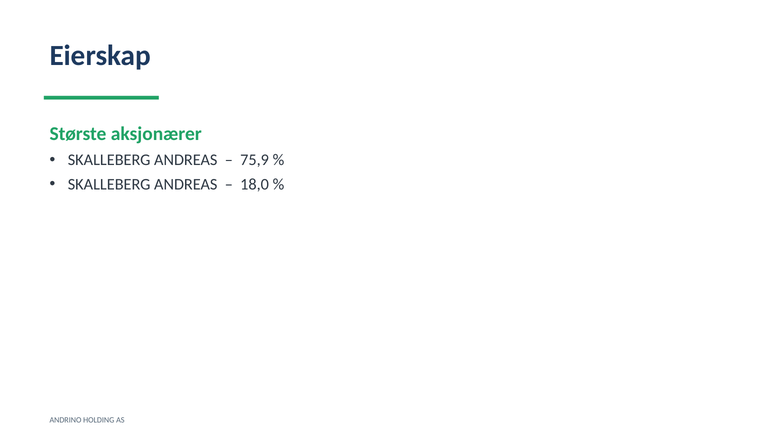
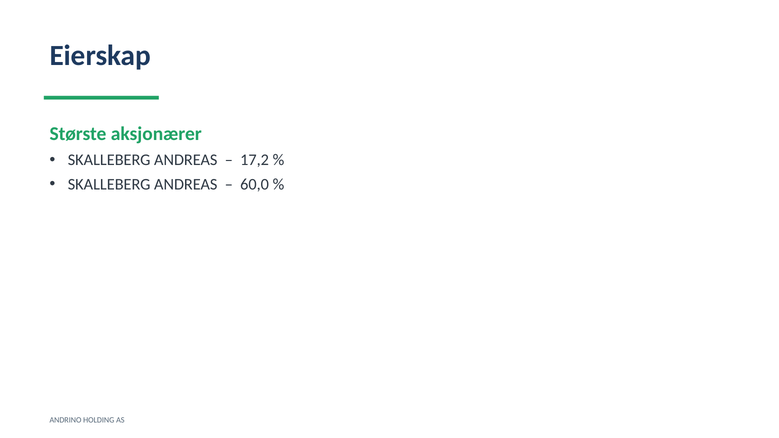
75,9: 75,9 -> 17,2 (255, 160)
18,0: 18,0 -> 60,0 (255, 185)
